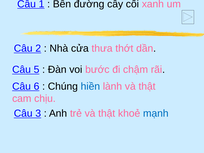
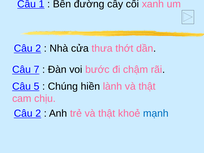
5: 5 -> 7 (37, 70)
6: 6 -> 5 (37, 86)
hiền colour: blue -> black (90, 86)
3: 3 -> 2 (38, 113)
